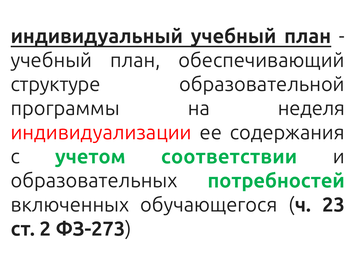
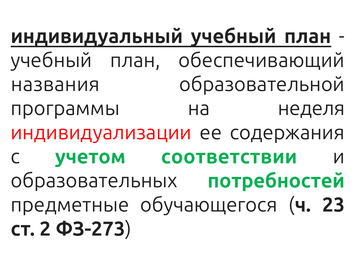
структуре: структуре -> названия (55, 84)
включенных: включенных -> предметные (70, 205)
